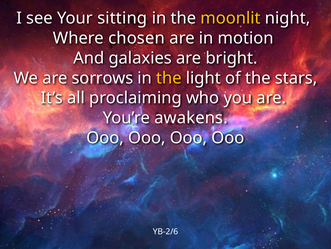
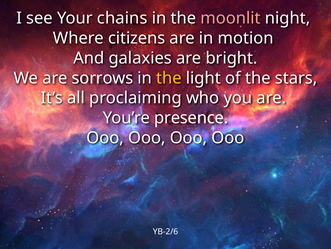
sitting: sitting -> chains (122, 18)
moonlit colour: yellow -> pink (231, 18)
chosen: chosen -> citizens (137, 38)
awakens: awakens -> presence (191, 118)
